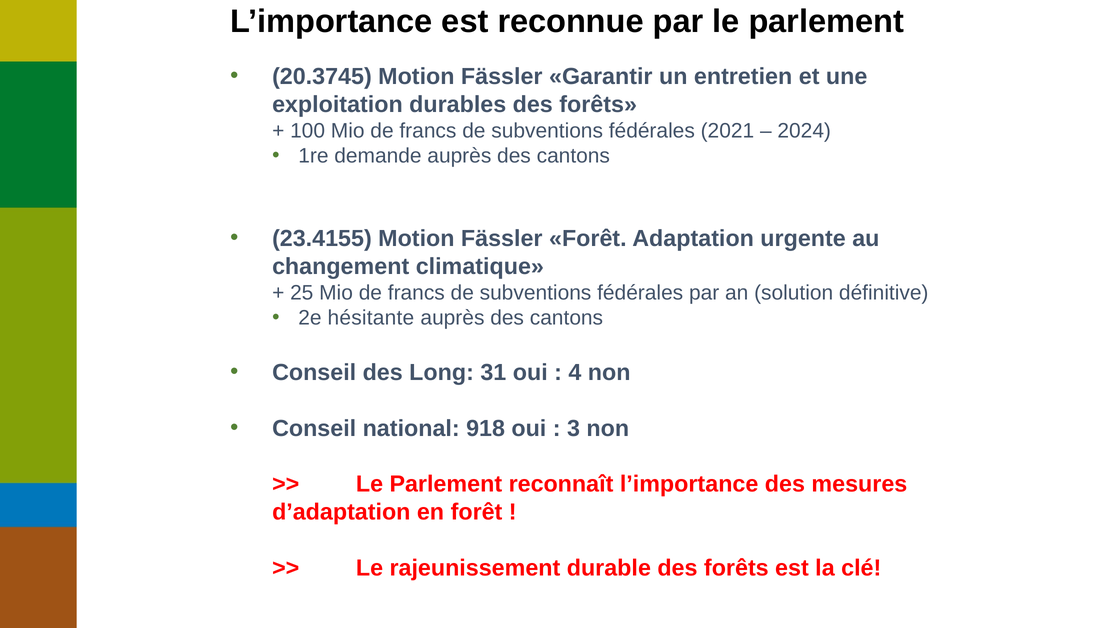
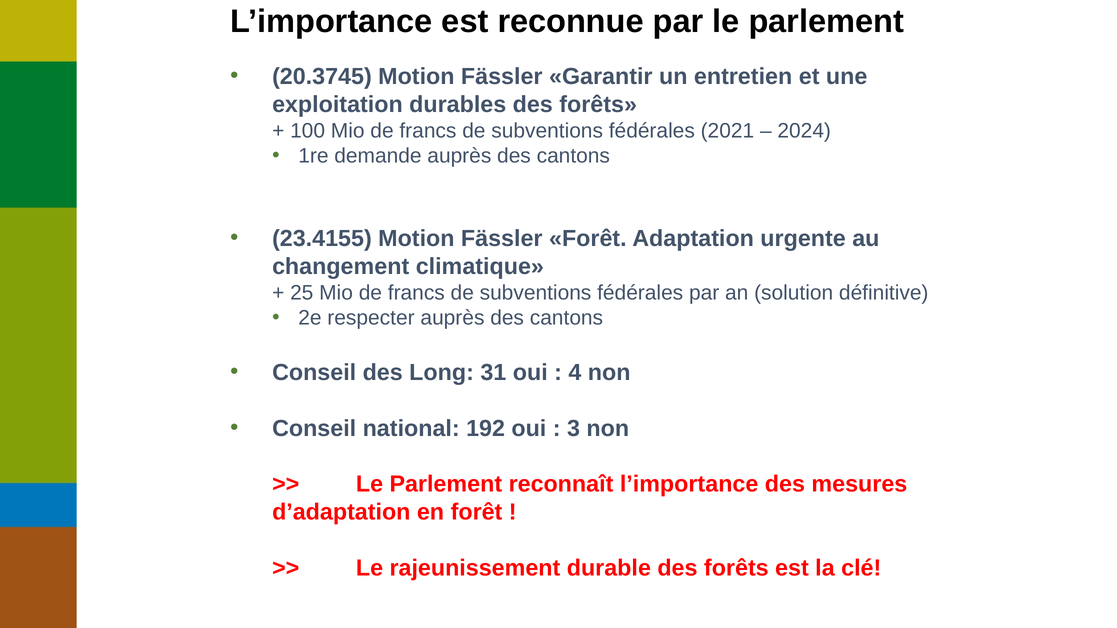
hésitante: hésitante -> respecter (371, 318)
918: 918 -> 192 (486, 429)
